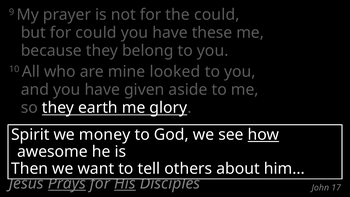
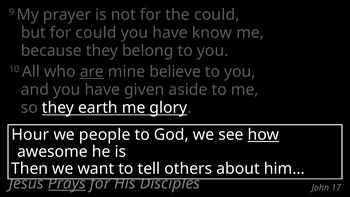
these: these -> know (212, 33)
are underline: none -> present (92, 72)
looked: looked -> believe (175, 72)
Spirit: Spirit -> Hour (30, 135)
money: money -> people (105, 135)
His underline: present -> none (125, 183)
